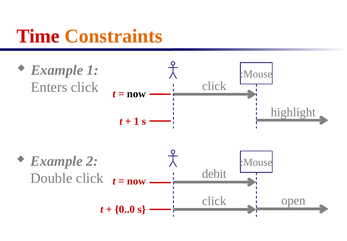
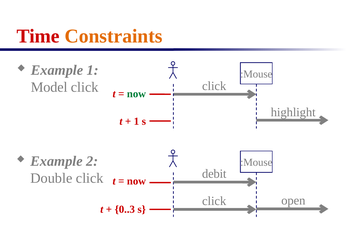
Enters: Enters -> Model (49, 87)
now colour: black -> green (136, 94)
0..0: 0..0 -> 0..3 (125, 209)
